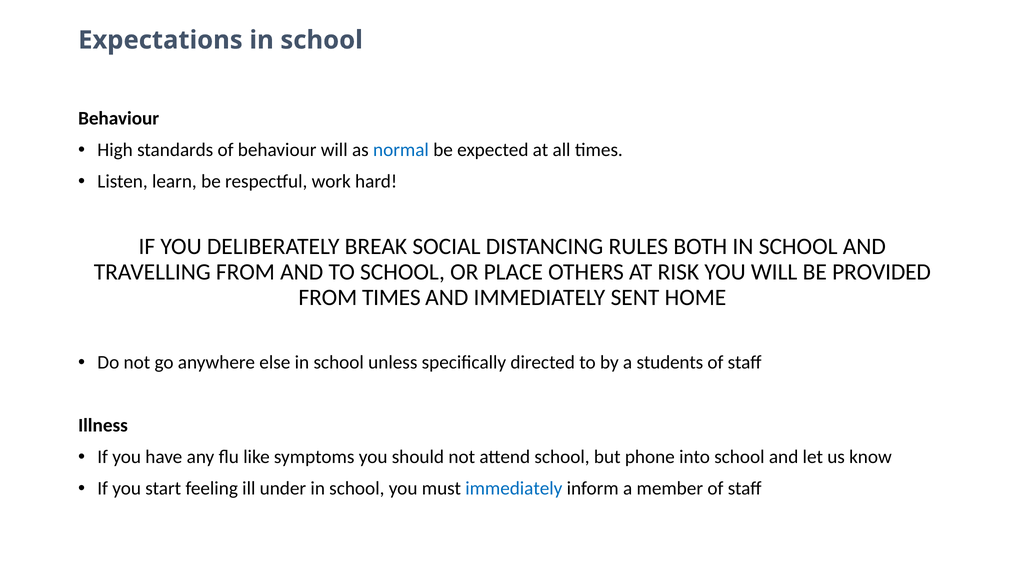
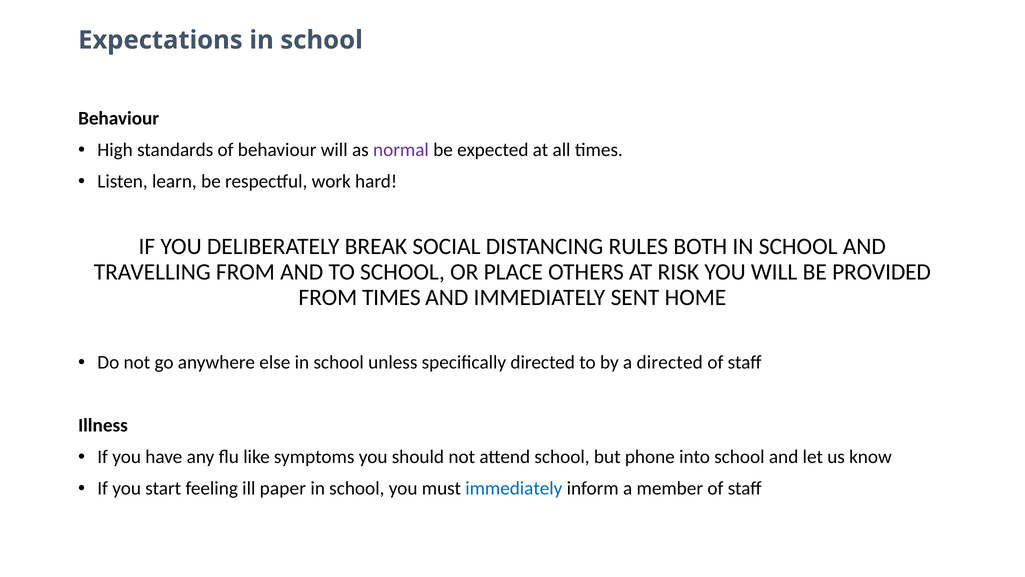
normal colour: blue -> purple (401, 150)
a students: students -> directed (670, 362)
under: under -> paper (283, 488)
